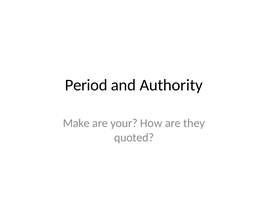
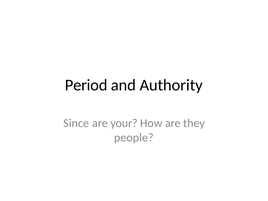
Make: Make -> Since (76, 123)
quoted: quoted -> people (134, 138)
